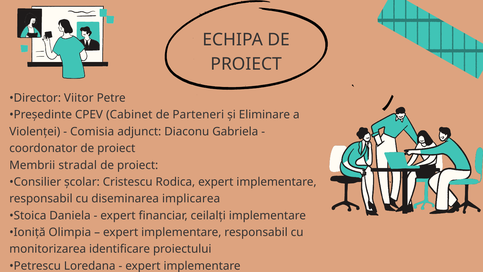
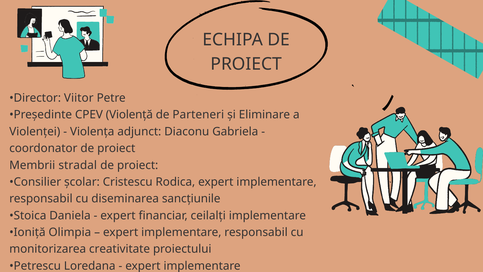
Cabinet: Cabinet -> Violență (129, 115)
Comisia: Comisia -> Violența (92, 131)
implicarea: implicarea -> sancțiunile (191, 199)
identificare: identificare -> creativitate (120, 249)
